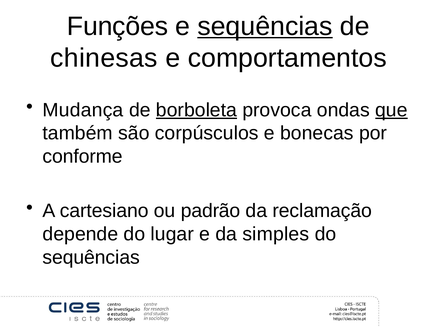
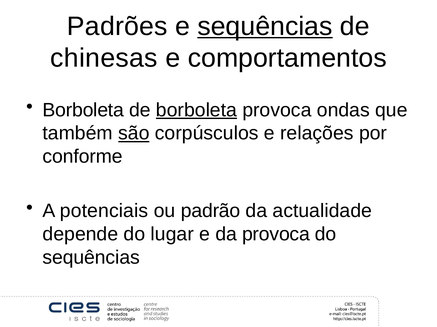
Funções: Funções -> Padrões (117, 26)
Mudança: Mudança -> Borboleta (83, 110)
que underline: present -> none (391, 110)
são underline: none -> present (134, 134)
bonecas: bonecas -> relações (317, 134)
cartesiano: cartesiano -> potenciais (104, 211)
reclamação: reclamação -> actualidade (322, 211)
da simples: simples -> provoca (276, 235)
